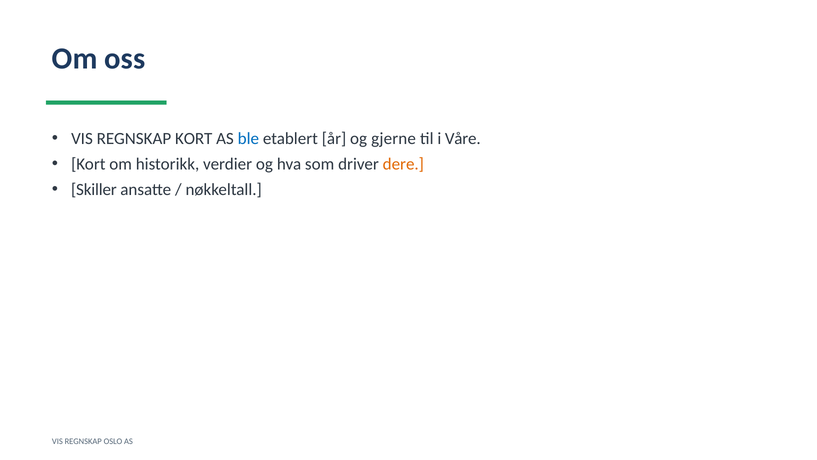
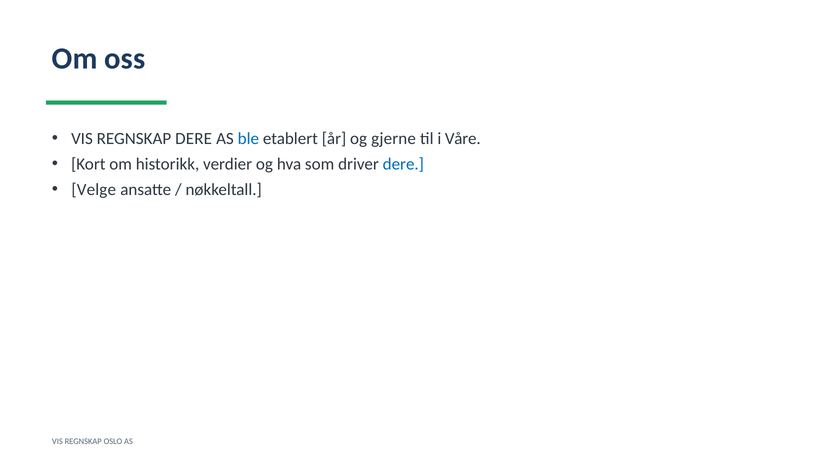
REGNSKAP KORT: KORT -> DERE (194, 138)
dere colour: orange -> blue (403, 164)
Skiller: Skiller -> Velge (94, 189)
